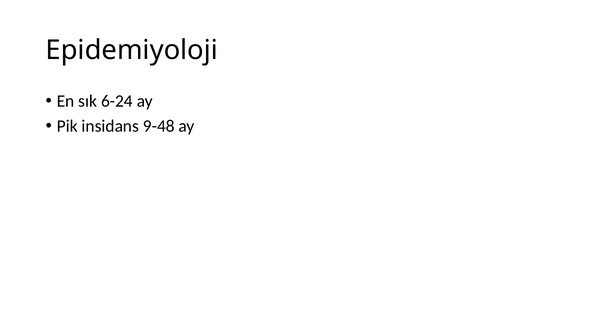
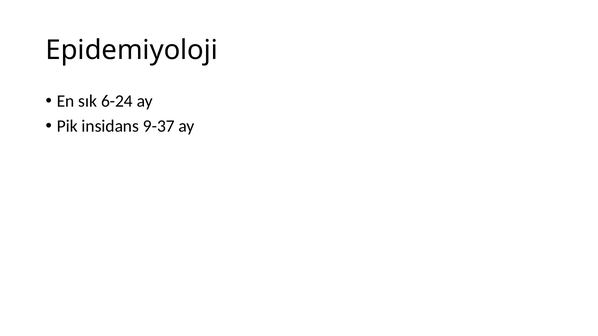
9-48: 9-48 -> 9-37 (159, 126)
